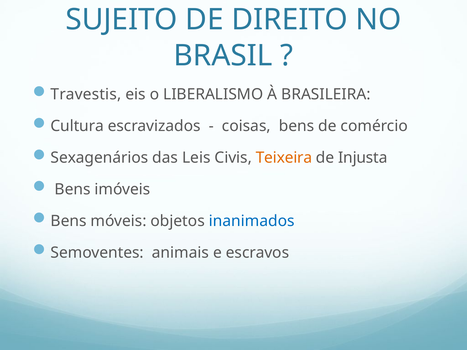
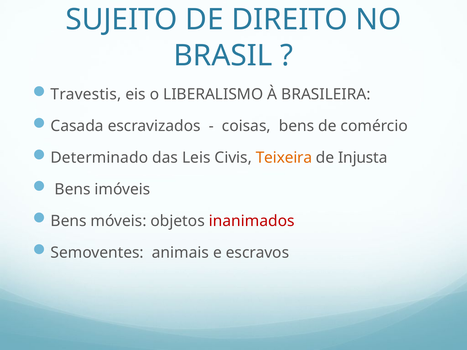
Cultura: Cultura -> Casada (77, 126)
Sexagenários: Sexagenários -> Determinado (99, 158)
inanimados colour: blue -> red (252, 221)
